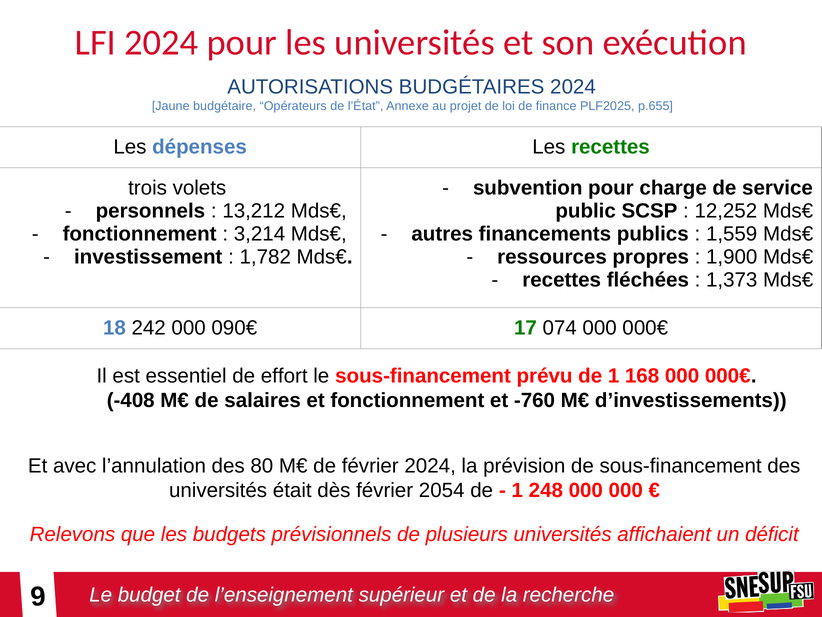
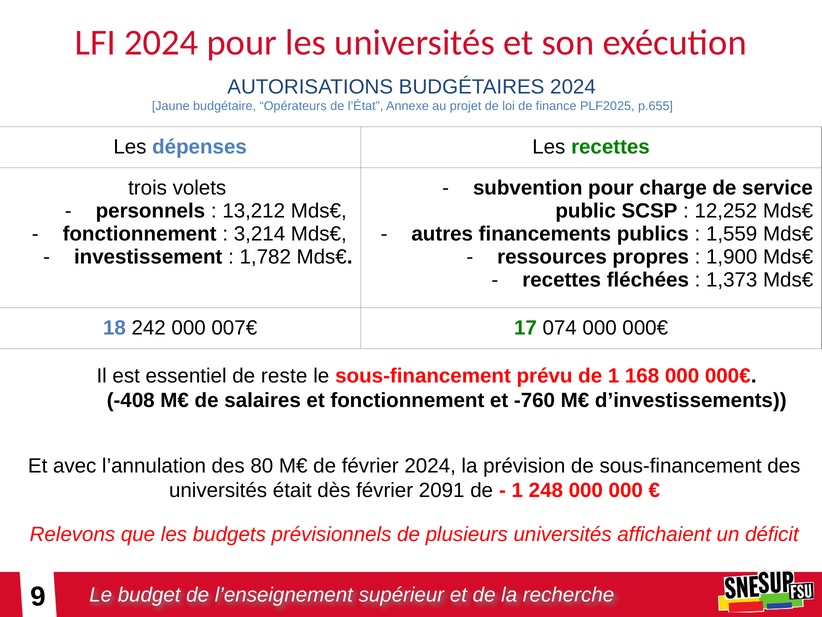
090€: 090€ -> 007€ (234, 327)
effort: effort -> reste (284, 376)
2054: 2054 -> 2091 (442, 490)
